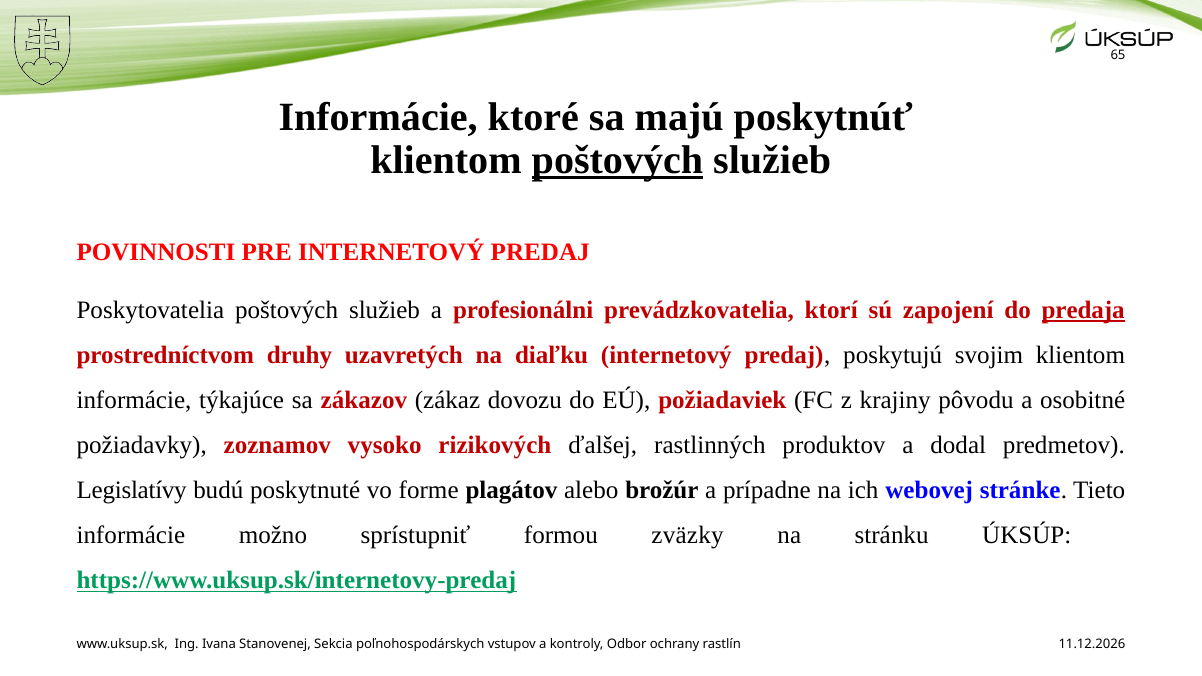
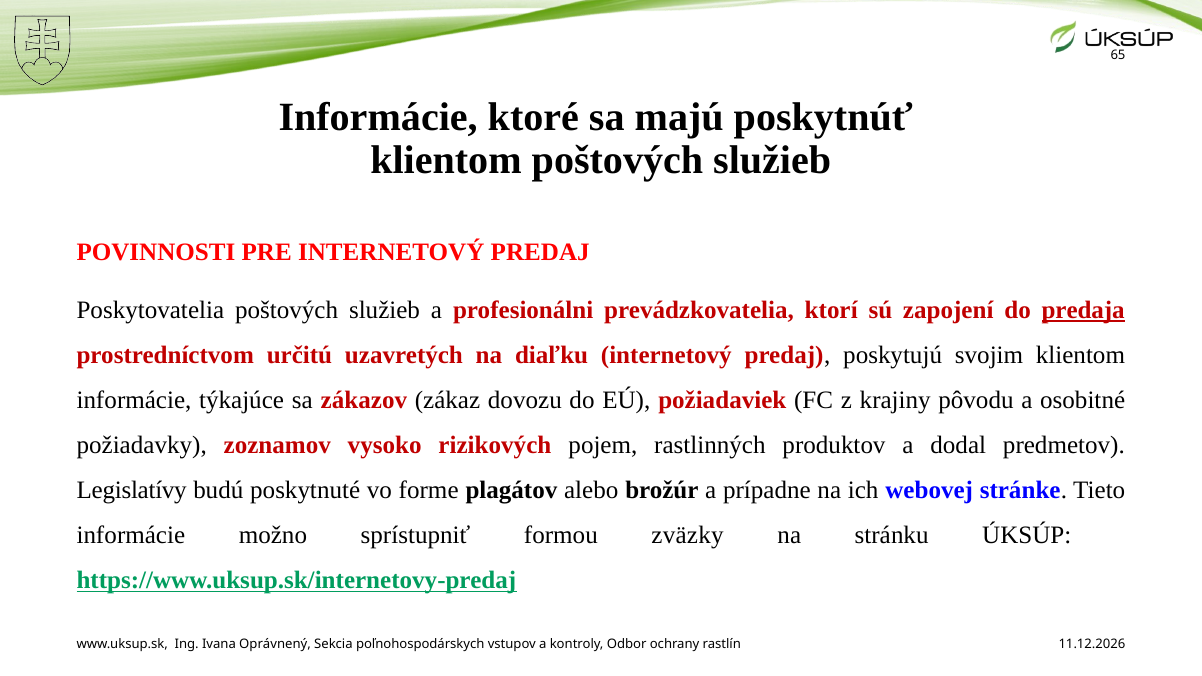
poštových underline: present -> none (617, 160)
druhy: druhy -> určitú (299, 355)
ďalšej: ďalšej -> pojem (603, 445)
Stanovenej: Stanovenej -> Oprávnený (275, 644)
